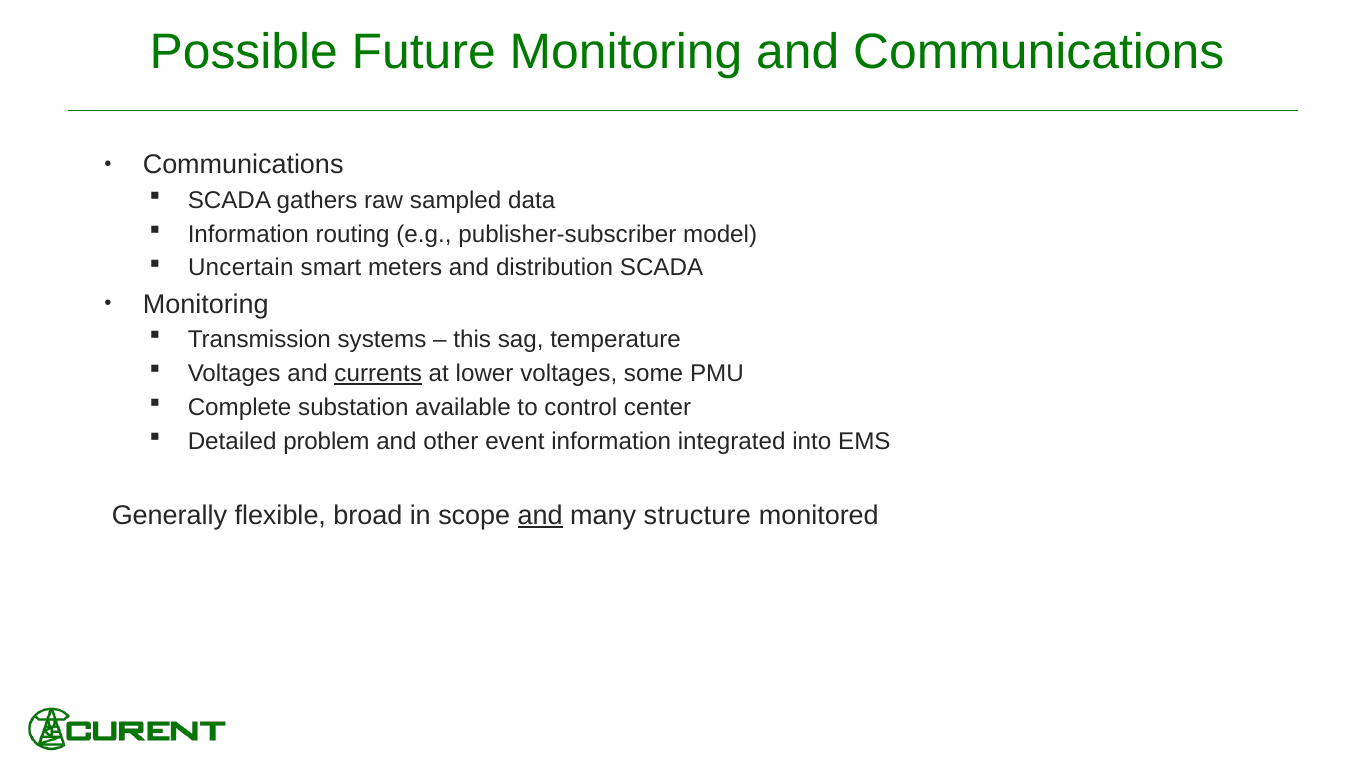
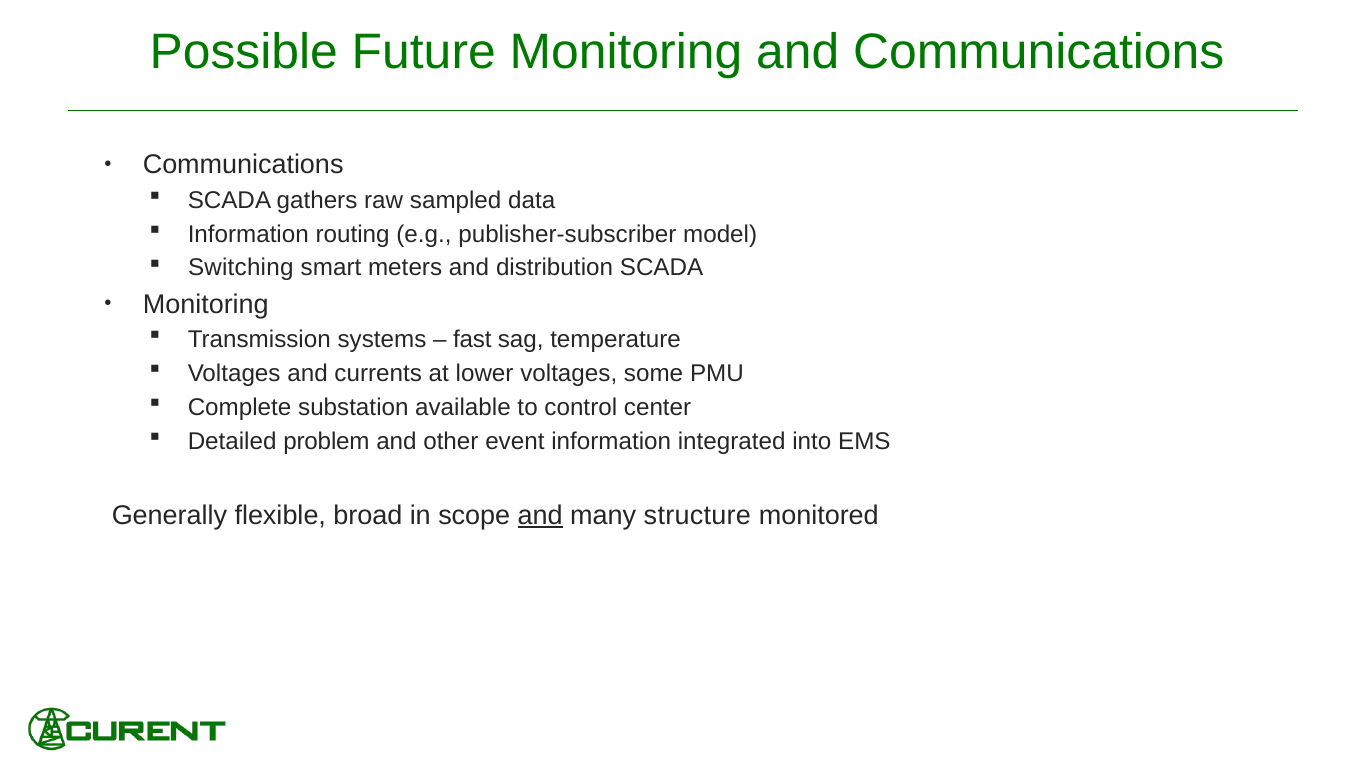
Uncertain: Uncertain -> Switching (241, 268)
this: this -> fast (472, 340)
currents underline: present -> none (378, 374)
